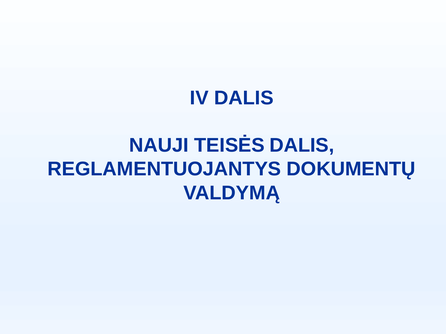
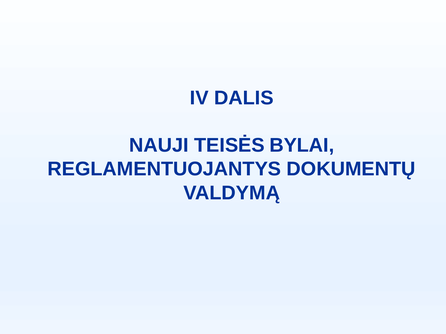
TEISĖS DALIS: DALIS -> BYLAI (302, 146)
